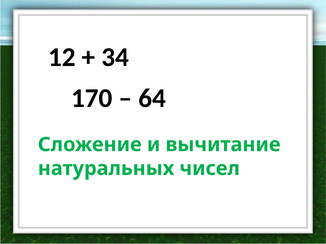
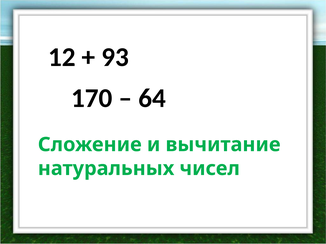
34: 34 -> 93 (115, 57)
